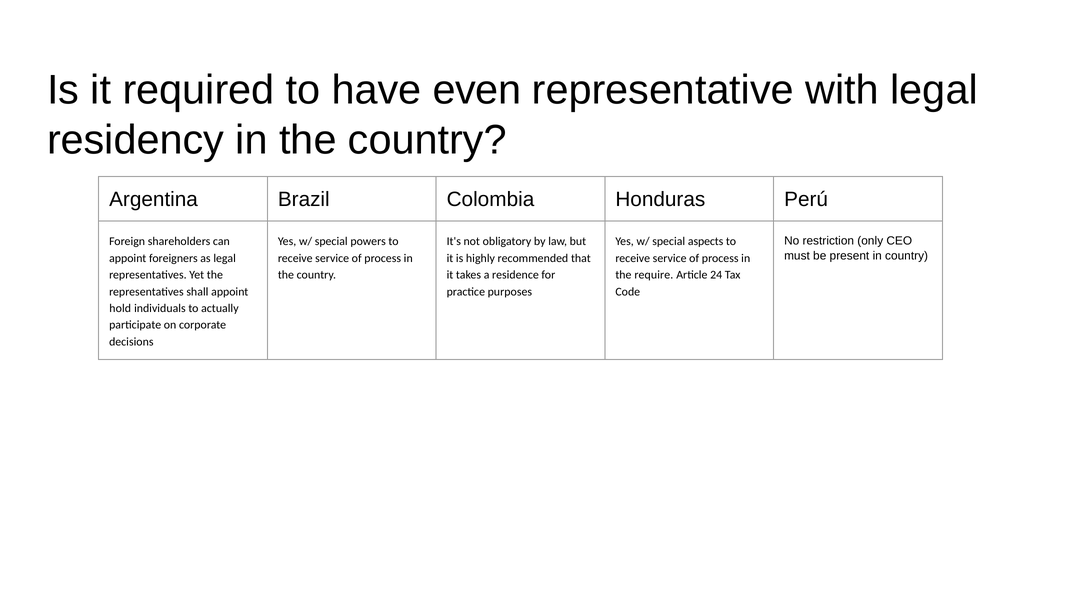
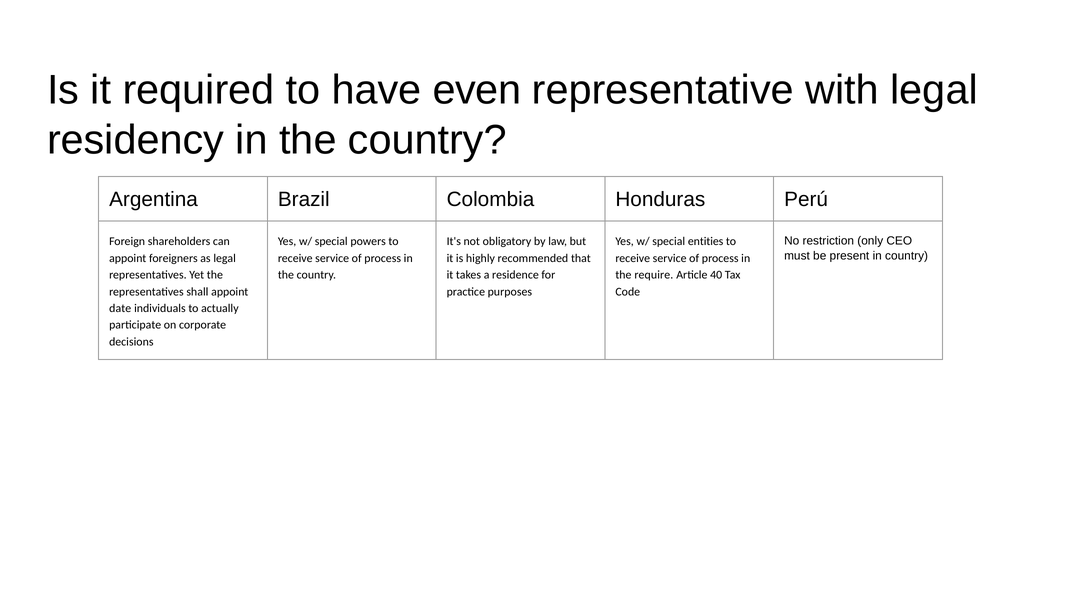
aspects: aspects -> entities (706, 242)
24: 24 -> 40 (716, 275)
hold: hold -> date (120, 309)
